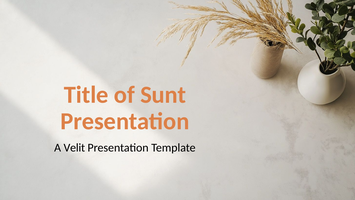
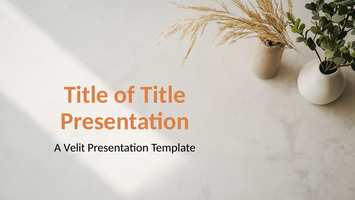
of Sunt: Sunt -> Title (163, 95)
